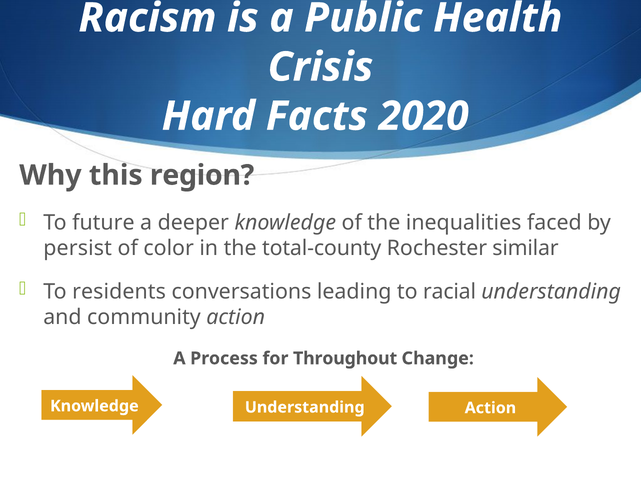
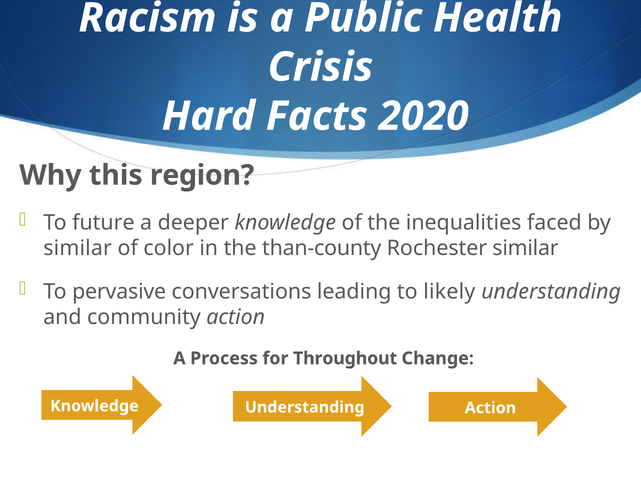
persist: persist -> similar (78, 248)
total-county: total-county -> than-county (322, 248)
residents: residents -> pervasive (119, 291)
racial: racial -> likely (449, 291)
